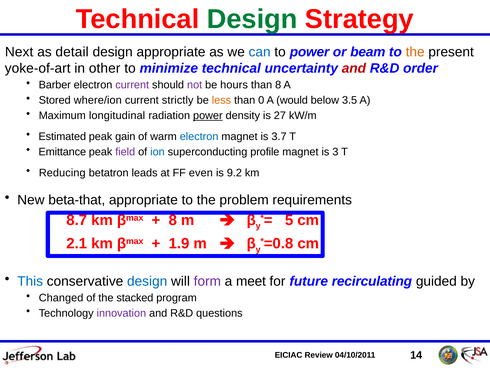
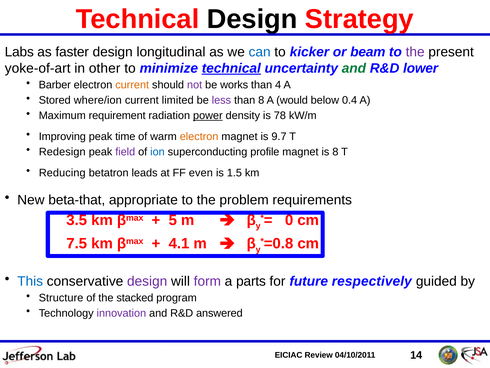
Design colour: green -> black (252, 19)
Next: Next -> Labs (19, 52)
detail: detail -> faster (72, 52)
design appropriate: appropriate -> longitudinal (171, 52)
to power: power -> kicker (309, 52)
the colour: orange -> purple (415, 52)
technical underline: none -> present (231, 68)
and colour: red -> green (354, 68)
order: order -> lower (421, 68)
current colour: purple -> orange (132, 85)
hours: hours -> works (234, 85)
than 8: 8 -> 4 (278, 85)
strictly: strictly -> limited (178, 100)
less colour: orange -> purple (221, 100)
than 0: 0 -> 8 (261, 100)
3.5: 3.5 -> 0.4 (350, 100)
longitudinal: longitudinal -> requirement (117, 115)
27: 27 -> 78 (280, 115)
Estimated: Estimated -> Improving (62, 136)
gain: gain -> time (125, 136)
electron colour: blue -> orange (199, 136)
3.7: 3.7 -> 9.7 (279, 136)
Emittance: Emittance -> Redesign (62, 152)
is 3: 3 -> 8 (335, 152)
9.2: 9.2 -> 1.5 (234, 173)
8.7: 8.7 -> 3.5 (77, 220)
8: 8 -> 5 (173, 220)
5: 5 -> 0 (289, 220)
2.1: 2.1 -> 7.5 (77, 243)
1.9: 1.9 -> 4.1 (179, 243)
design colour: blue -> purple (147, 281)
meet: meet -> parts (251, 281)
recirculating: recirculating -> respectively (372, 281)
Changed: Changed -> Structure (61, 298)
questions: questions -> answered (219, 313)
